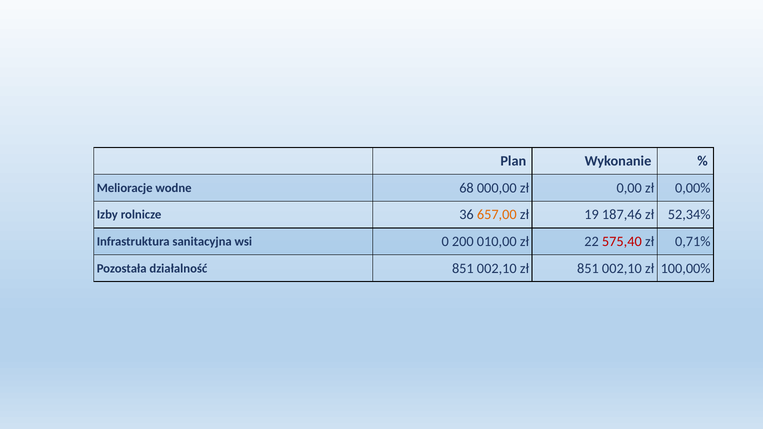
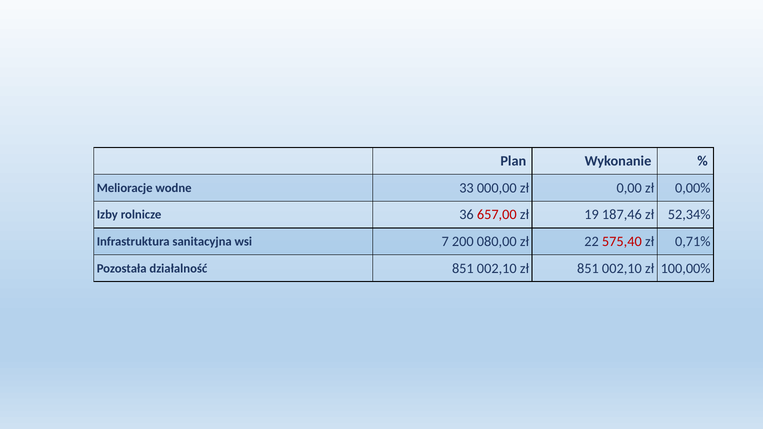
68: 68 -> 33 (466, 188)
657,00 colour: orange -> red (497, 215)
0: 0 -> 7 (445, 242)
010,00: 010,00 -> 080,00 (497, 242)
